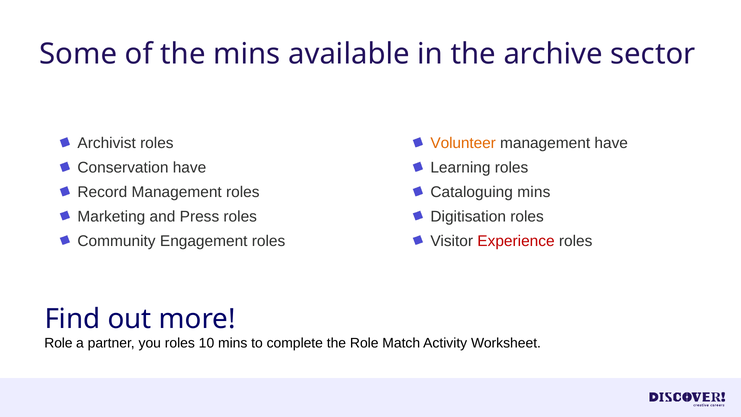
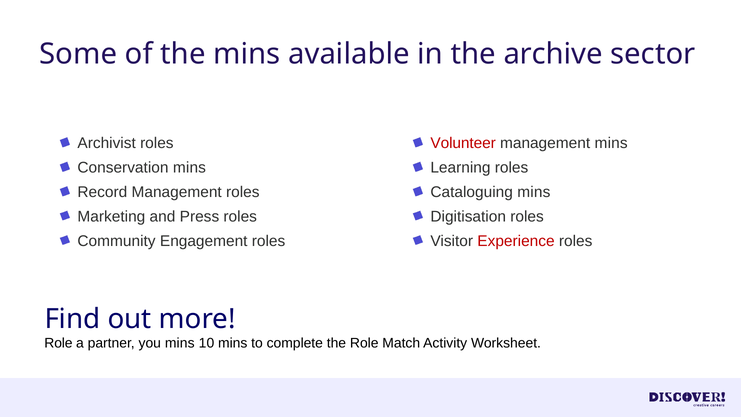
Volunteer colour: orange -> red (463, 143)
management have: have -> mins (611, 143)
Conservation have: have -> mins (189, 168)
you roles: roles -> mins (180, 343)
